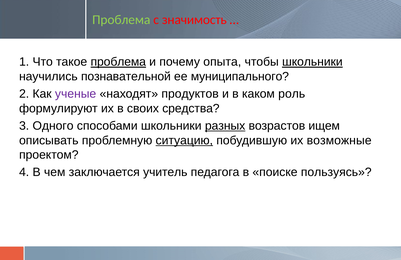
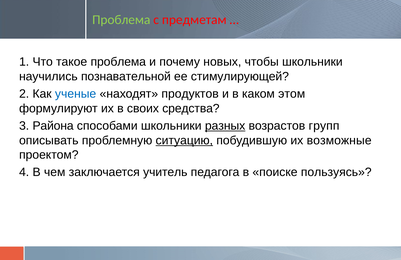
значимость: значимость -> предметам (194, 20)
проблема underline: present -> none (118, 62)
опыта: опыта -> новых (222, 62)
школьники underline: present -> none (312, 62)
муниципального: муниципального -> стимулирующей (240, 77)
ученые colour: purple -> blue (76, 94)
роль: роль -> этом (292, 94)
Одного: Одного -> Района (53, 126)
ищем: ищем -> групп (324, 126)
